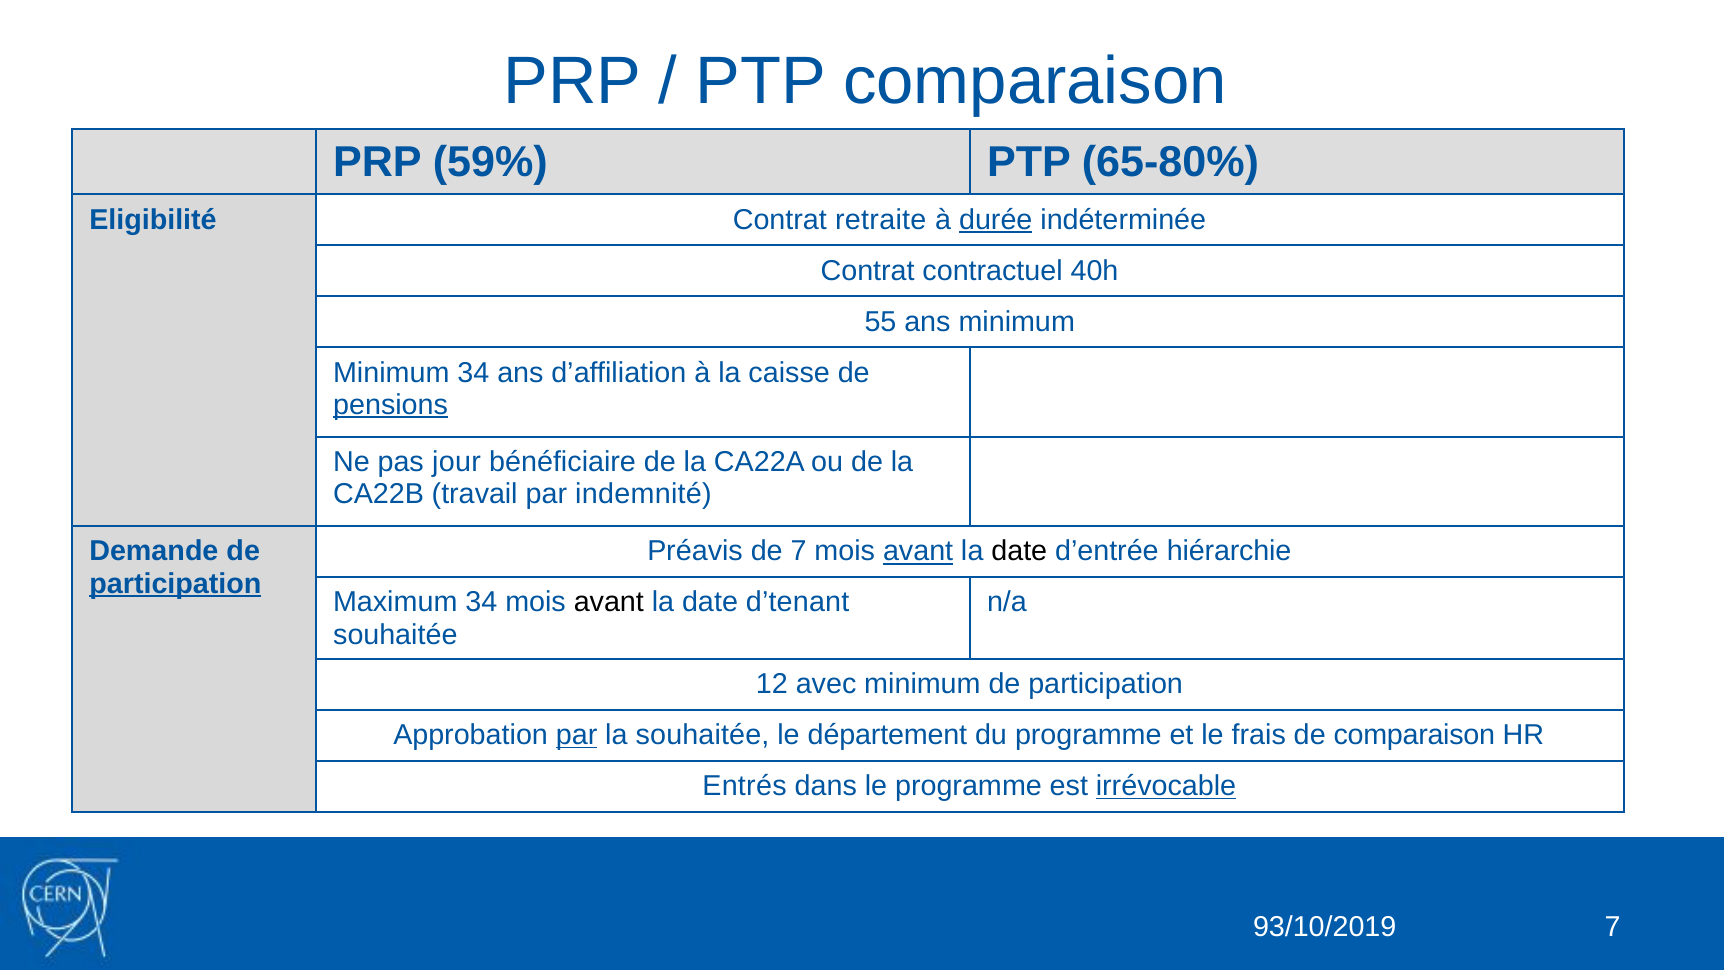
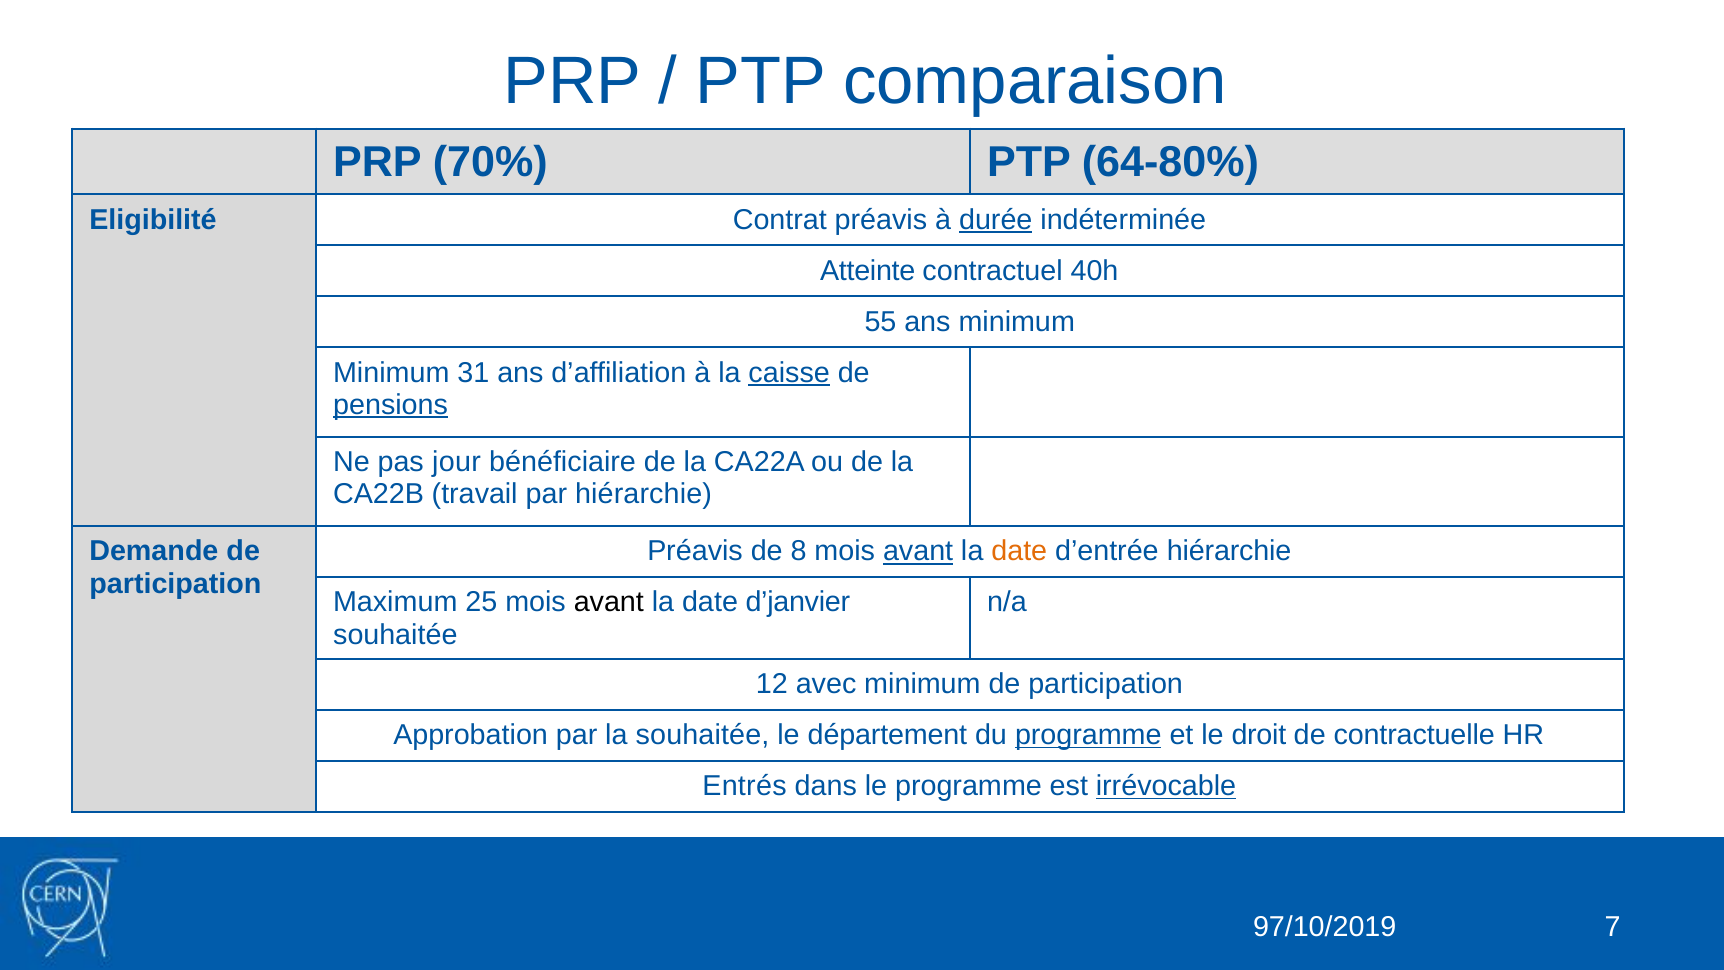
59%: 59% -> 70% (490, 162)
65-80%: 65-80% -> 64-80% (1170, 162)
Contrat retraite: retraite -> préavis (881, 220)
Contrat: Contrat -> Atteinte (868, 271)
Minimum 34: 34 -> 31 (473, 373)
caisse underline: none -> present (789, 373)
par indemnité: indemnité -> hiérarchie (644, 494)
de 7: 7 -> 8 (799, 551)
date colour: black -> orange (1019, 551)
participation underline: present -> none (175, 583)
Maximum 34: 34 -> 25 (481, 602)
d’tenant: d’tenant -> d’janvier (798, 602)
par underline: present -> none (577, 735)
programme underline: none -> present (1088, 735)
frais: frais -> droit (1259, 735)
de comparaison: comparaison -> contractuelle (1414, 735)
93/10/2019: 93/10/2019 -> 97/10/2019 (1325, 927)
